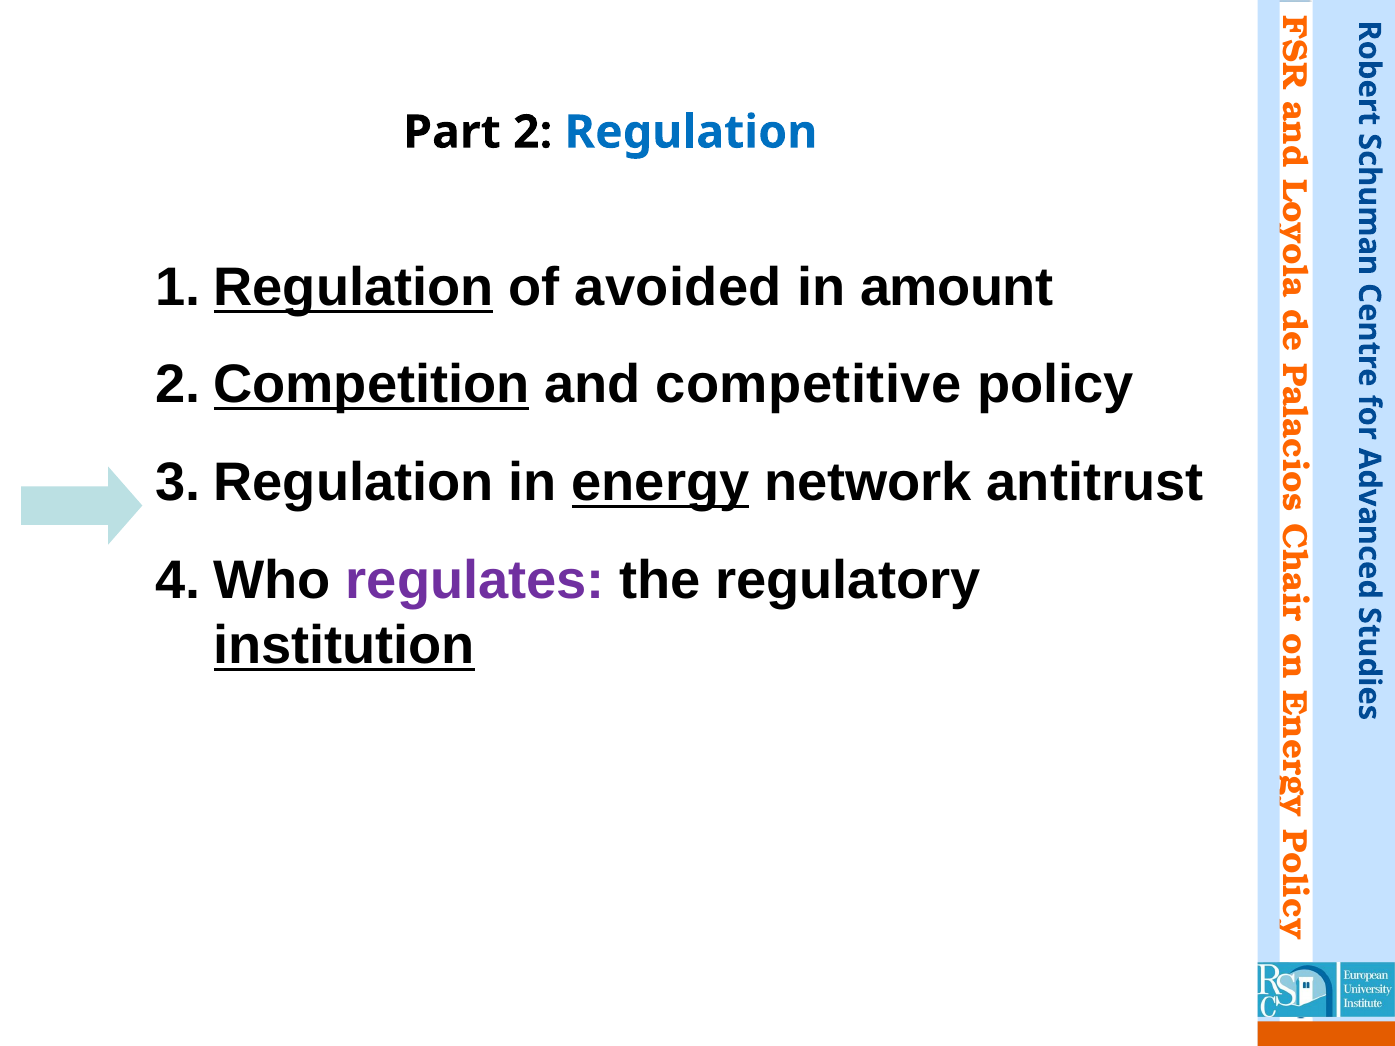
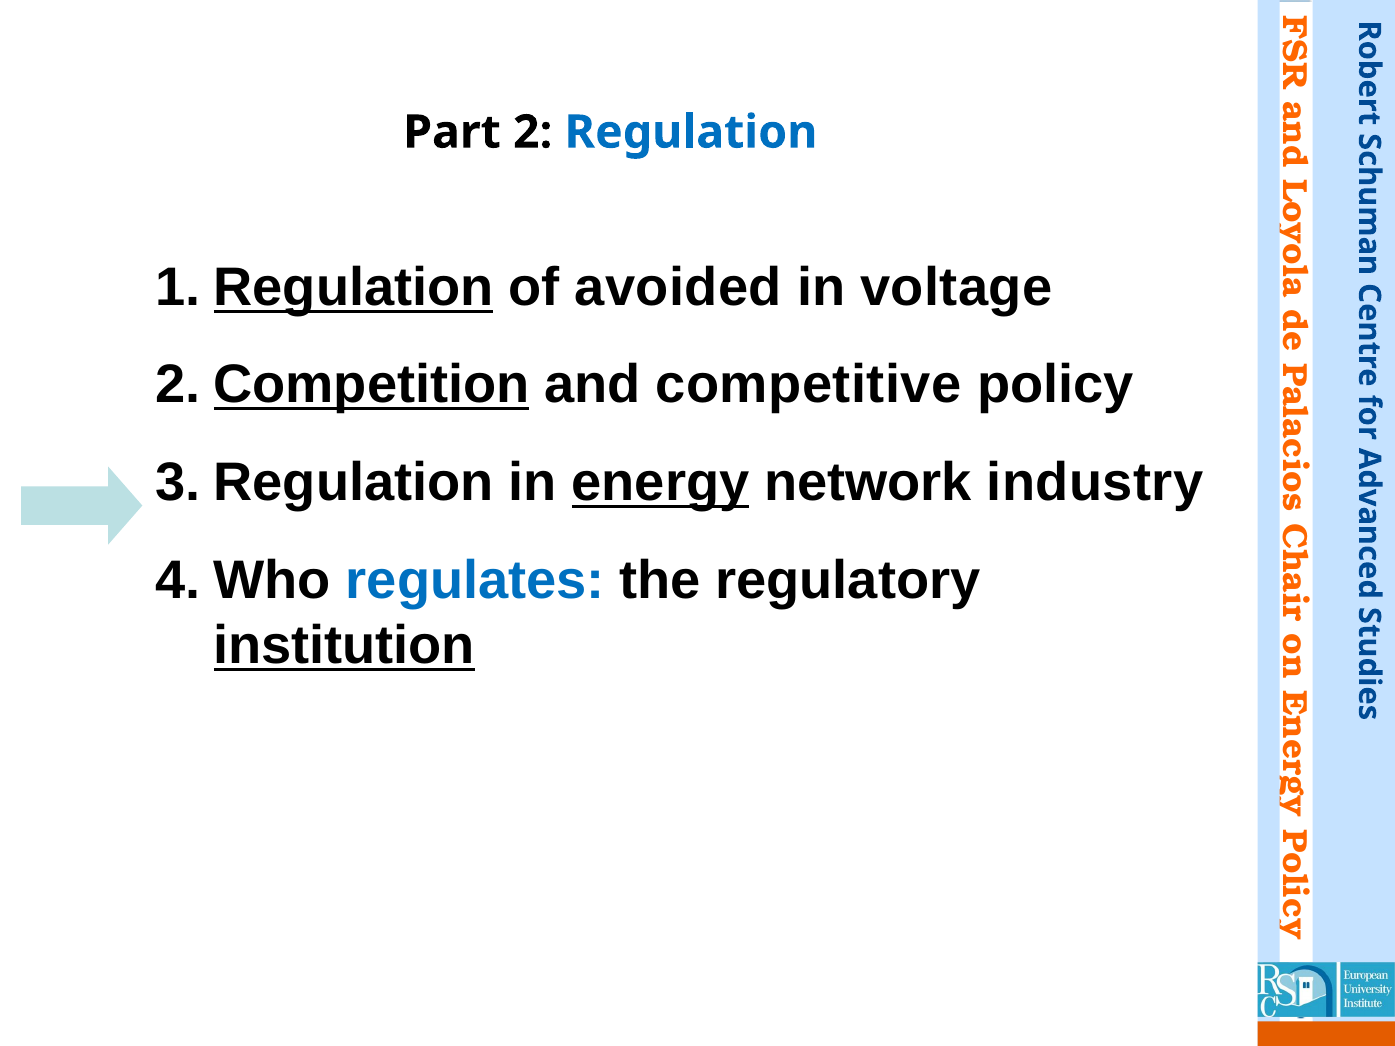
amount: amount -> voltage (956, 287)
antitrust: antitrust -> industry (1095, 483)
regulates colour: purple -> blue (475, 581)
